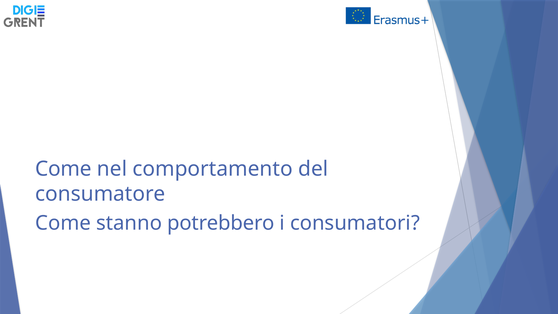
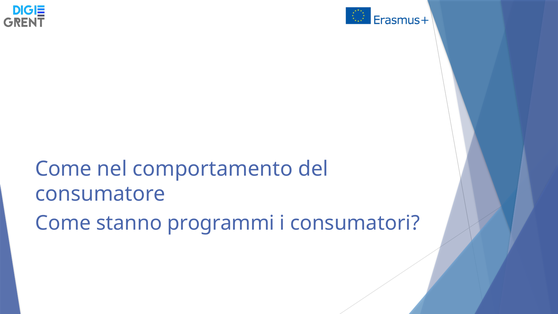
potrebbero: potrebbero -> programmi (221, 223)
